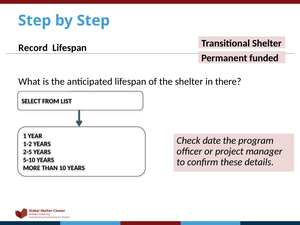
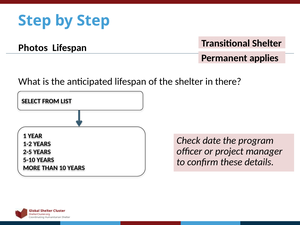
Record: Record -> Photos (33, 48)
funded: funded -> applies (264, 58)
